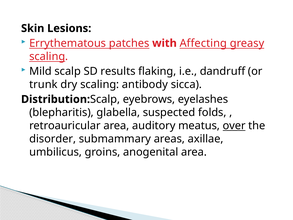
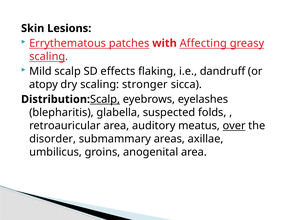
results: results -> effects (118, 71)
trunk: trunk -> atopy (44, 84)
antibody: antibody -> stronger (145, 84)
Scalp underline: none -> present (105, 99)
